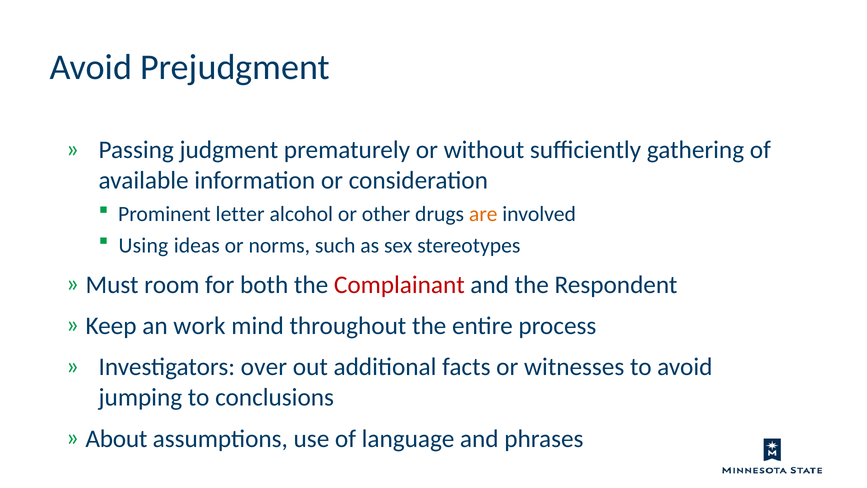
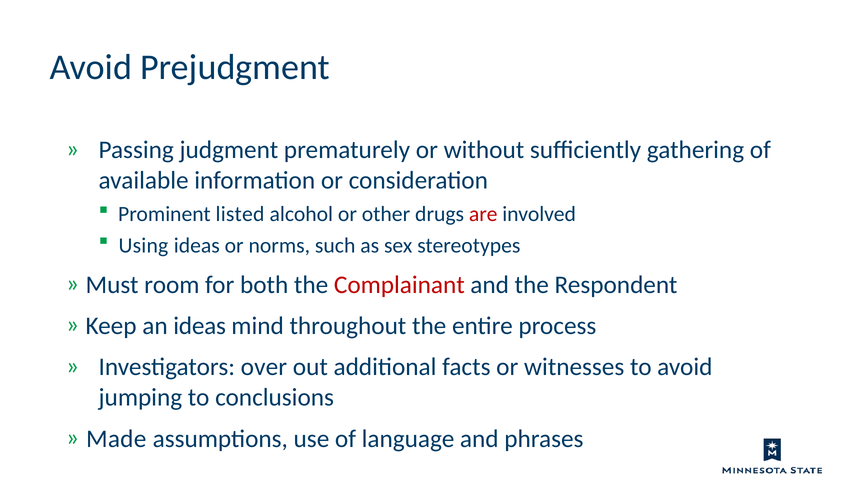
letter: letter -> listed (240, 214)
are colour: orange -> red (483, 214)
an work: work -> ideas (200, 326)
About: About -> Made (116, 438)
